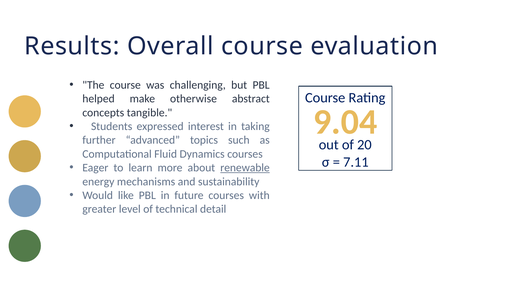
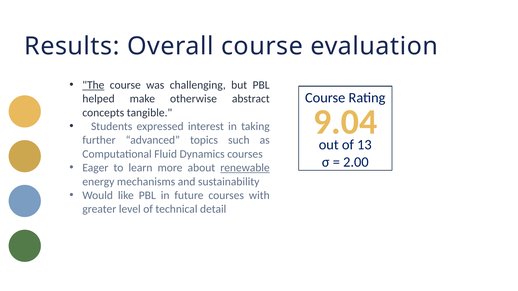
The underline: none -> present (93, 85)
20: 20 -> 13 (364, 145)
7.11: 7.11 -> 2.00 (356, 162)
